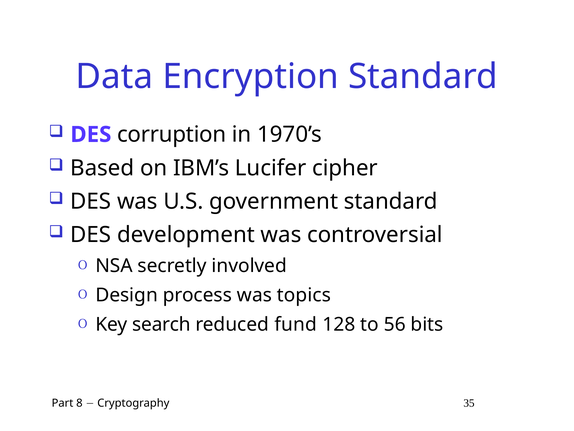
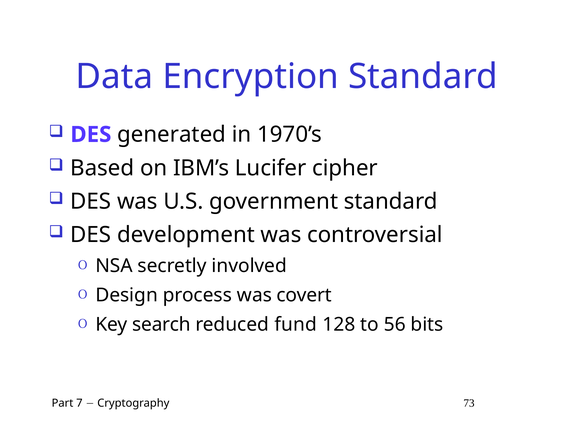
corruption: corruption -> generated (172, 134)
topics: topics -> covert (304, 295)
8: 8 -> 7 (79, 403)
35: 35 -> 73 (469, 403)
